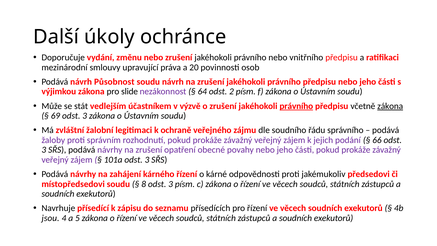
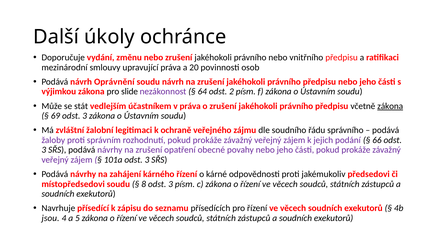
Působnost: Působnost -> Oprávnění (114, 82)
v výzvě: výzvě -> práva (190, 106)
právního underline: present -> none (296, 106)
